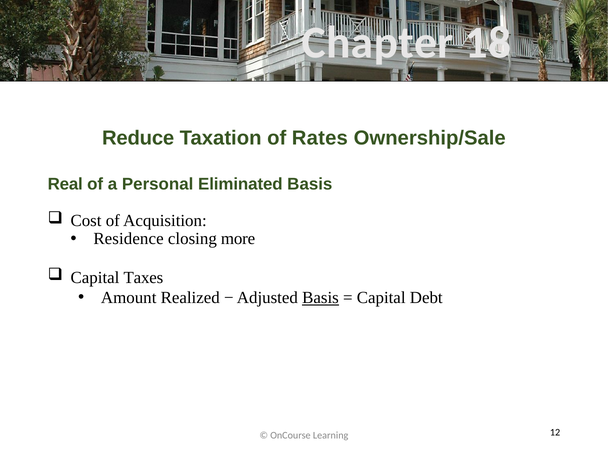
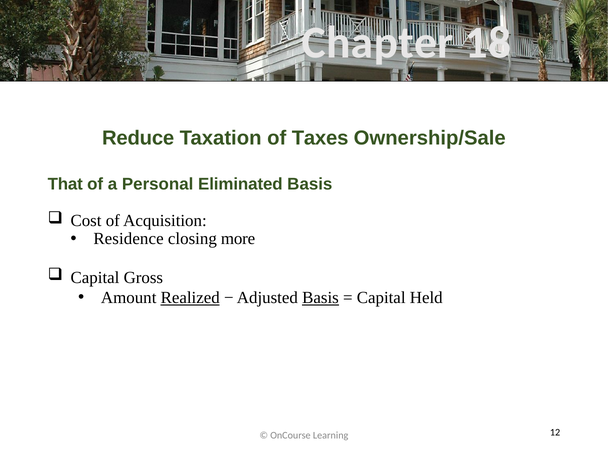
Rates: Rates -> Taxes (320, 138)
Real: Real -> That (65, 184)
Taxes: Taxes -> Gross (143, 278)
Realized underline: none -> present (190, 298)
Debt: Debt -> Held (426, 298)
